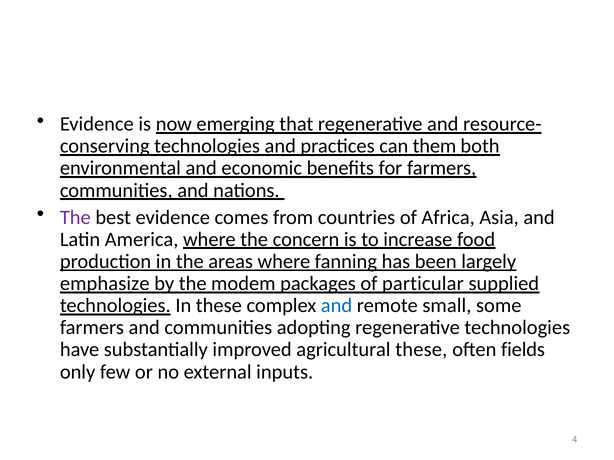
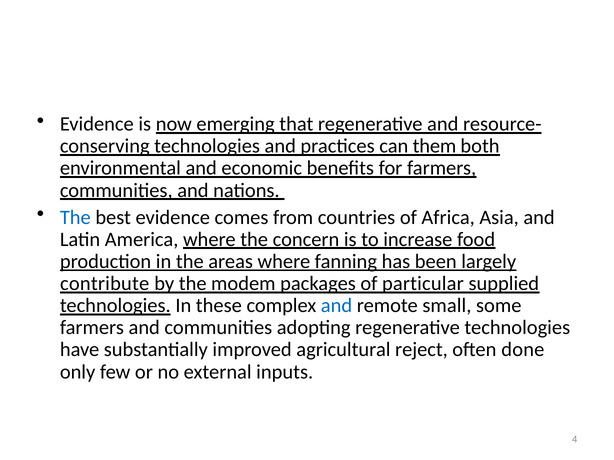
The colour: purple -> blue (75, 218)
emphasize: emphasize -> contribute (105, 284)
agricultural these: these -> reject (421, 350)
fields: fields -> done (523, 350)
